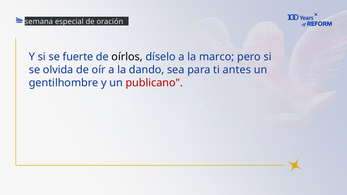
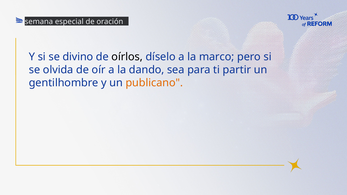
fuerte: fuerte -> divino (78, 57)
antes: antes -> partir (237, 70)
publicano colour: red -> orange (154, 83)
